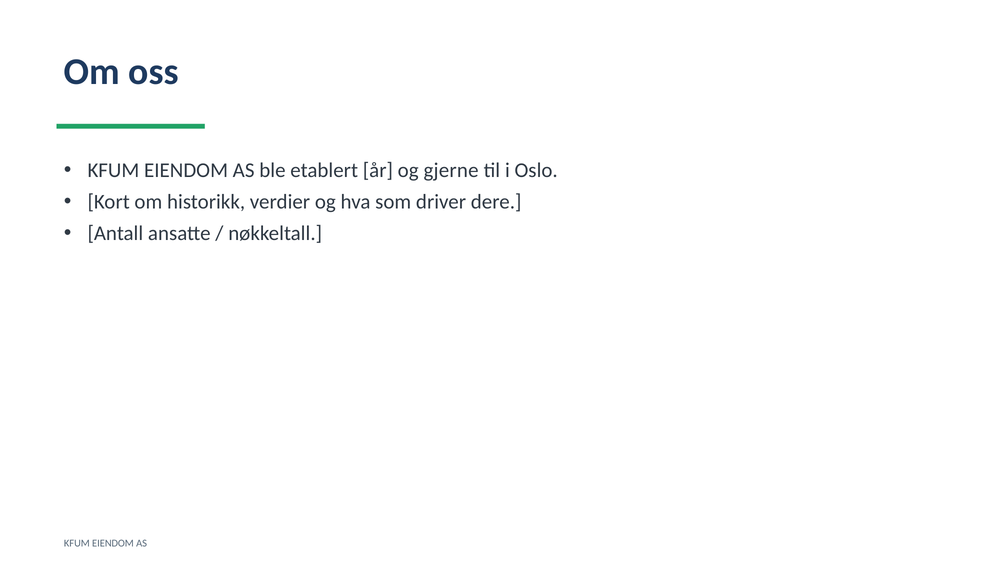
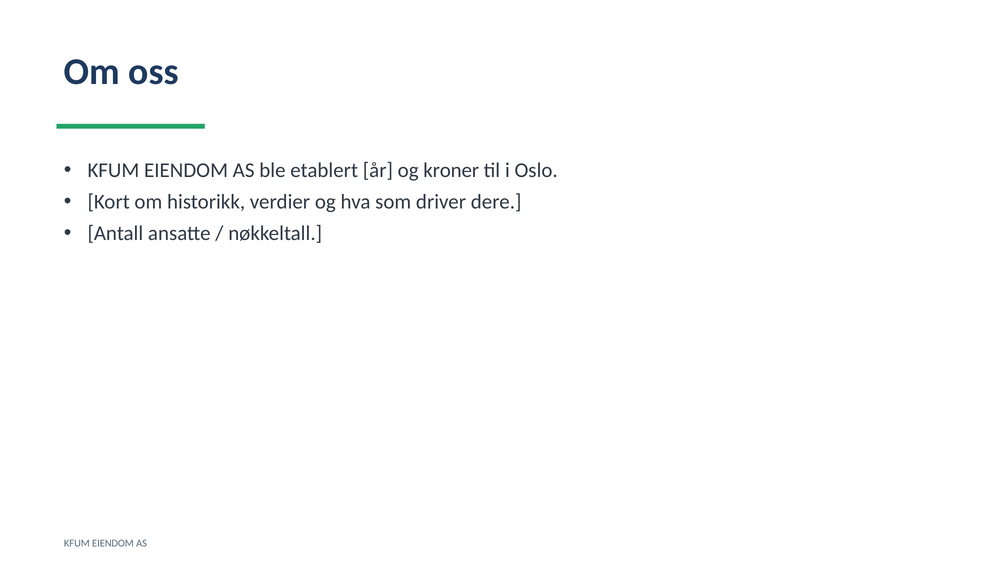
gjerne: gjerne -> kroner (451, 170)
